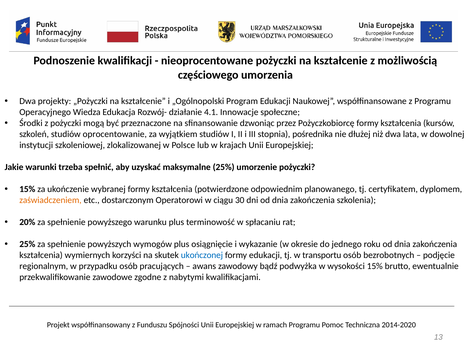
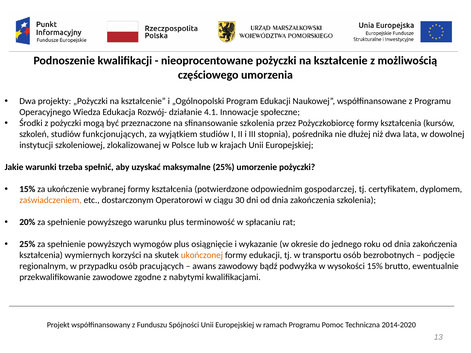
sfinansowanie dzwoniąc: dzwoniąc -> szkolenia (257, 123)
oprocentowanie: oprocentowanie -> funkcjonujących (115, 134)
planowanego: planowanego -> gospodarczej (331, 189)
ukończonej colour: blue -> orange (202, 255)
